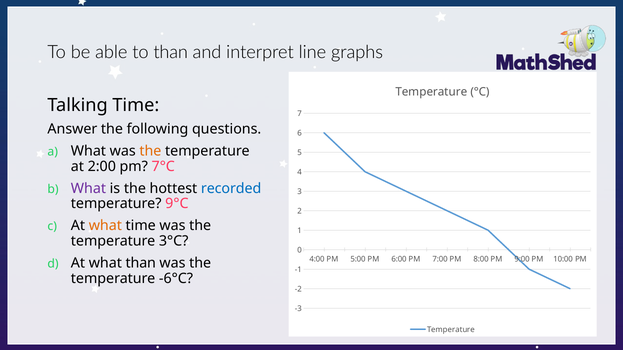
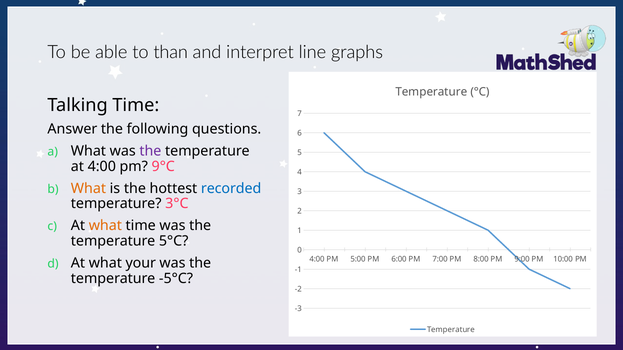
the colour: orange -> purple (150, 151)
at 2:00: 2:00 -> 4:00 (102, 167)
7°C: 7°C -> 9°C (163, 167)
What colour: purple -> orange (88, 189)
9°C: 9°C -> 3°C (177, 204)
3°C: 3°C -> 5°C (174, 241)
what than: than -> your (141, 263)
-6°C: -6°C -> -5°C (176, 279)
